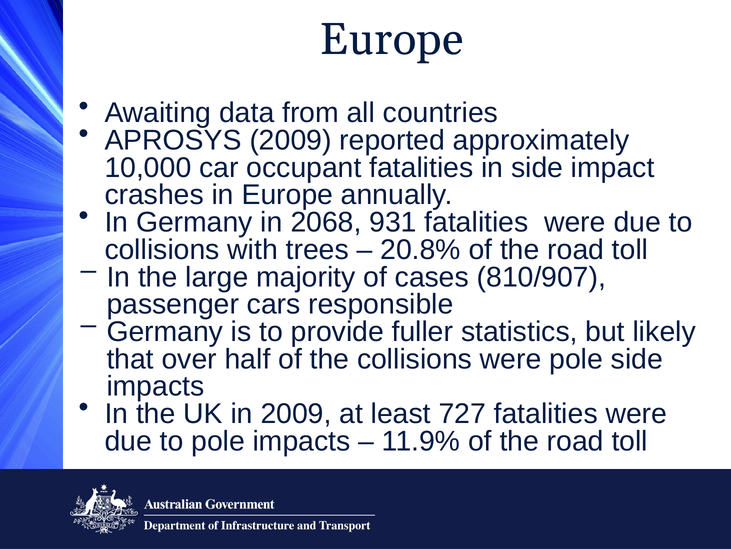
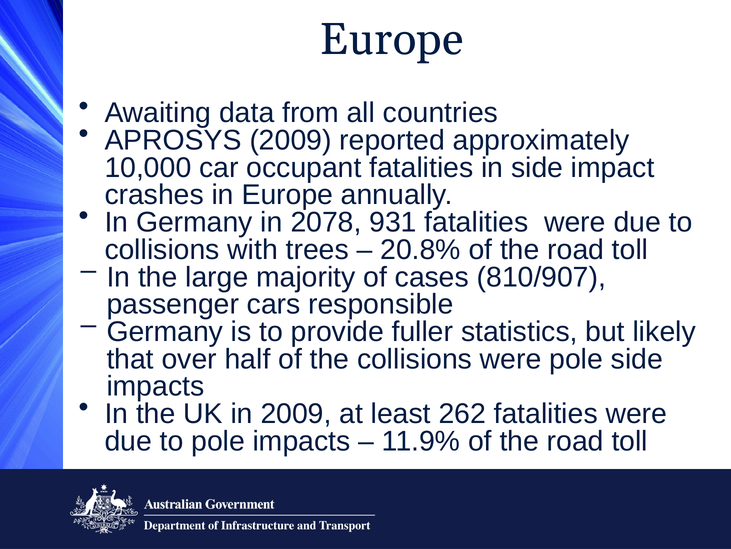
2068: 2068 -> 2078 (326, 222)
727: 727 -> 262 (462, 413)
